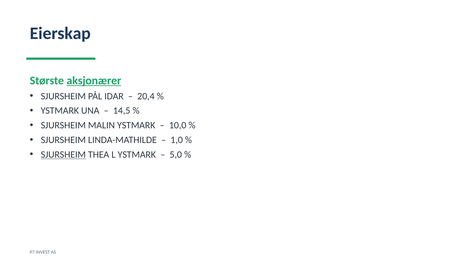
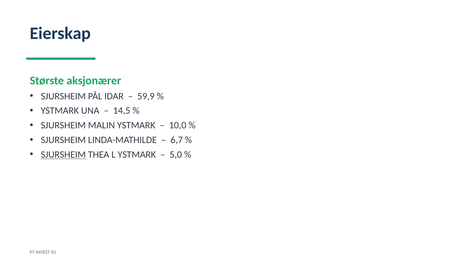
aksjonærer underline: present -> none (94, 81)
20,4: 20,4 -> 59,9 (146, 96)
1,0: 1,0 -> 6,7 (177, 140)
